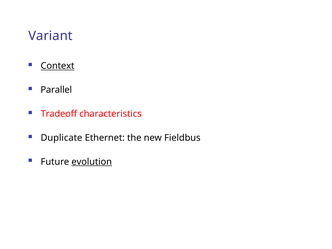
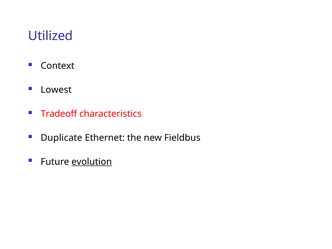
Variant: Variant -> Utilized (51, 36)
Context underline: present -> none (58, 66)
Parallel: Parallel -> Lowest (56, 90)
